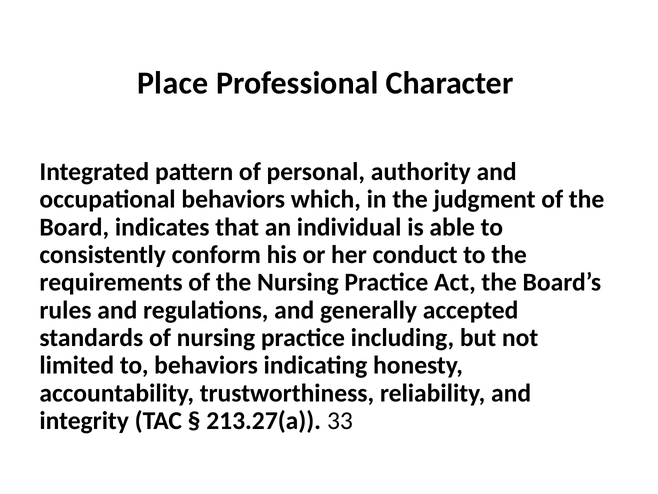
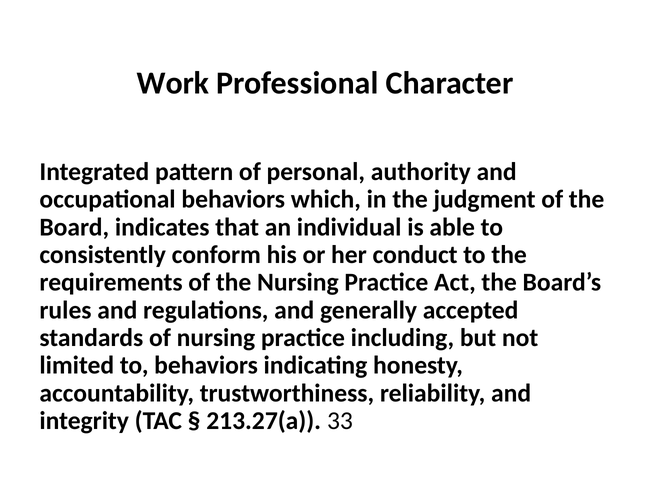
Place: Place -> Work (173, 83)
